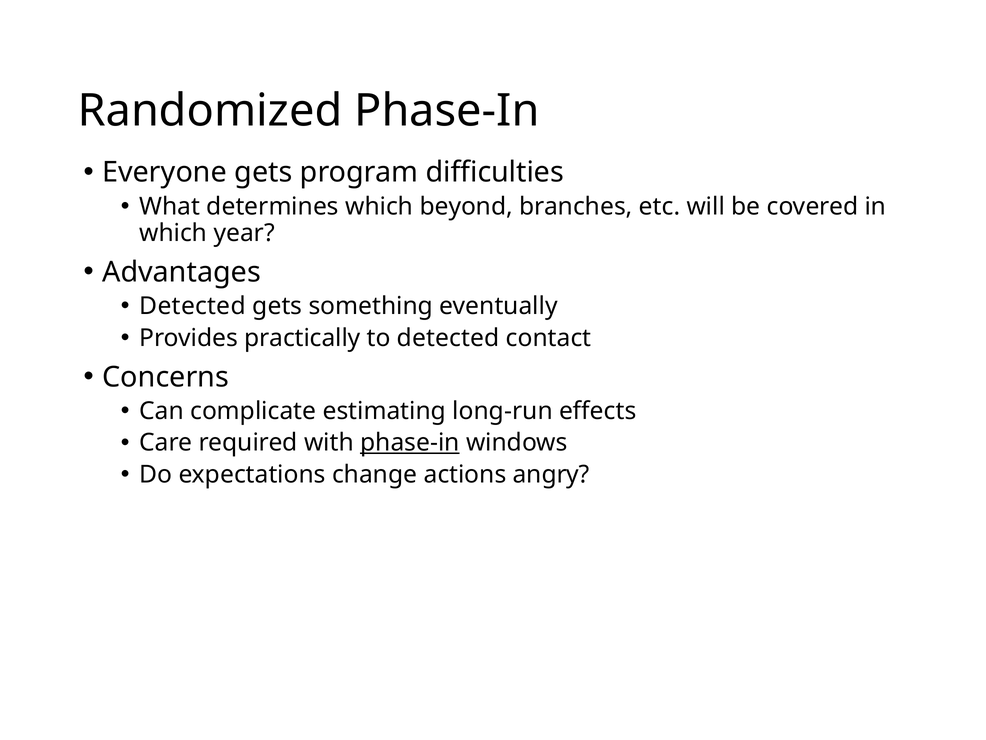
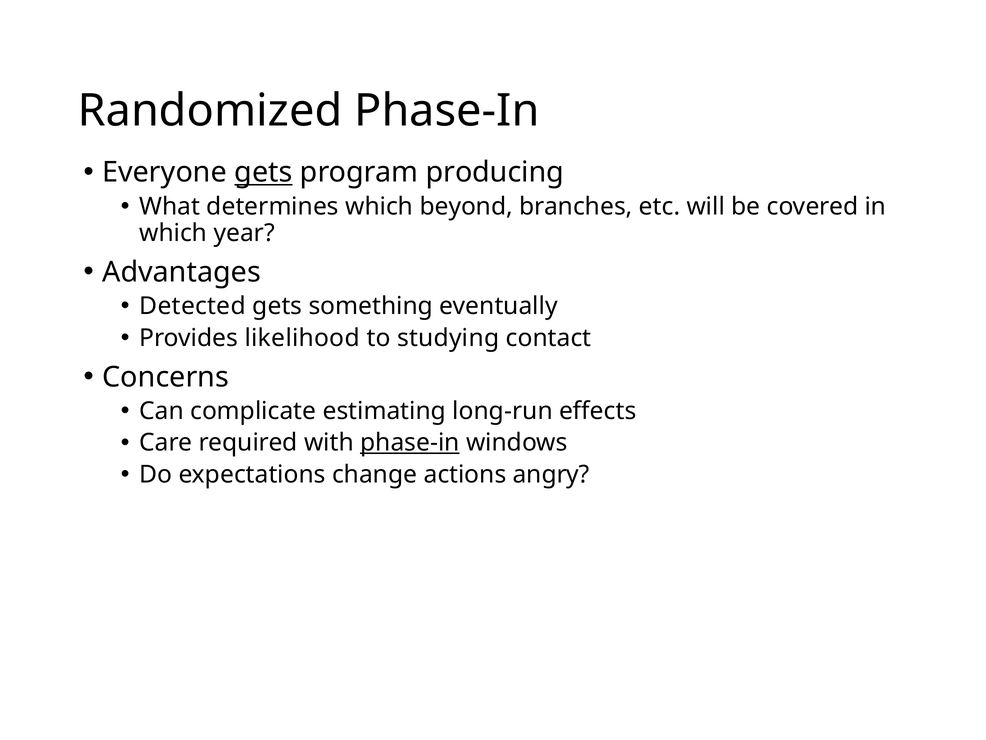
gets underline: none -> present (263, 172)
difficulties: difficulties -> producing (495, 172)
practically: practically -> likelihood (302, 338)
to detected: detected -> studying (448, 338)
